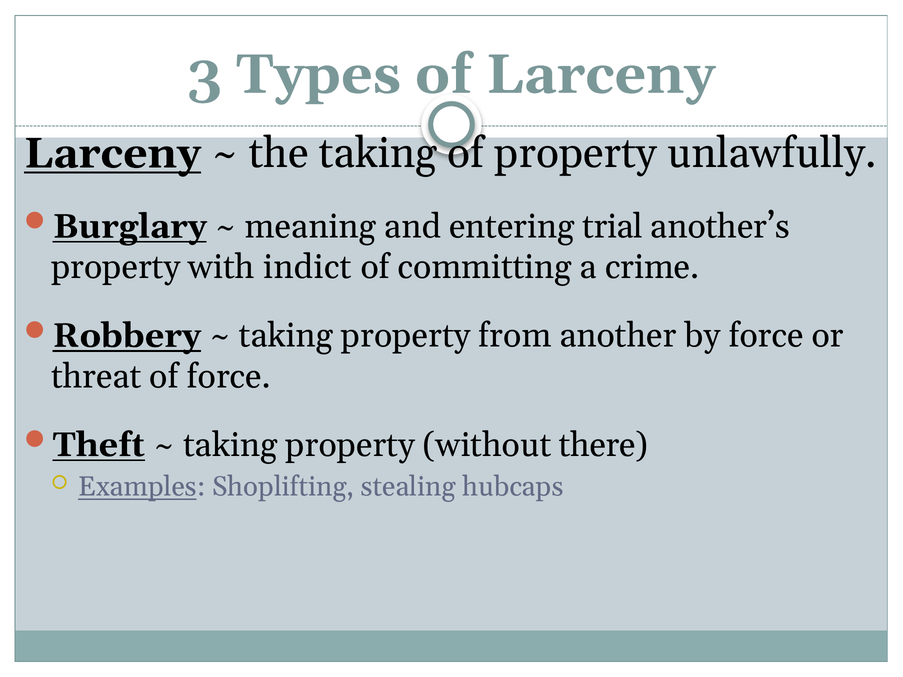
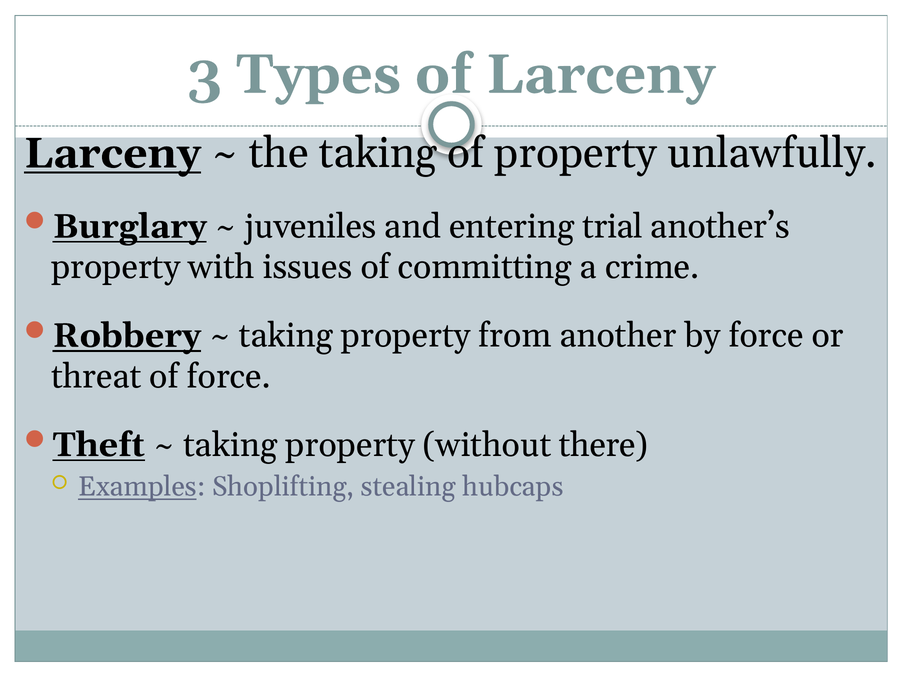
meaning: meaning -> juveniles (311, 227)
indict: indict -> issues (308, 267)
